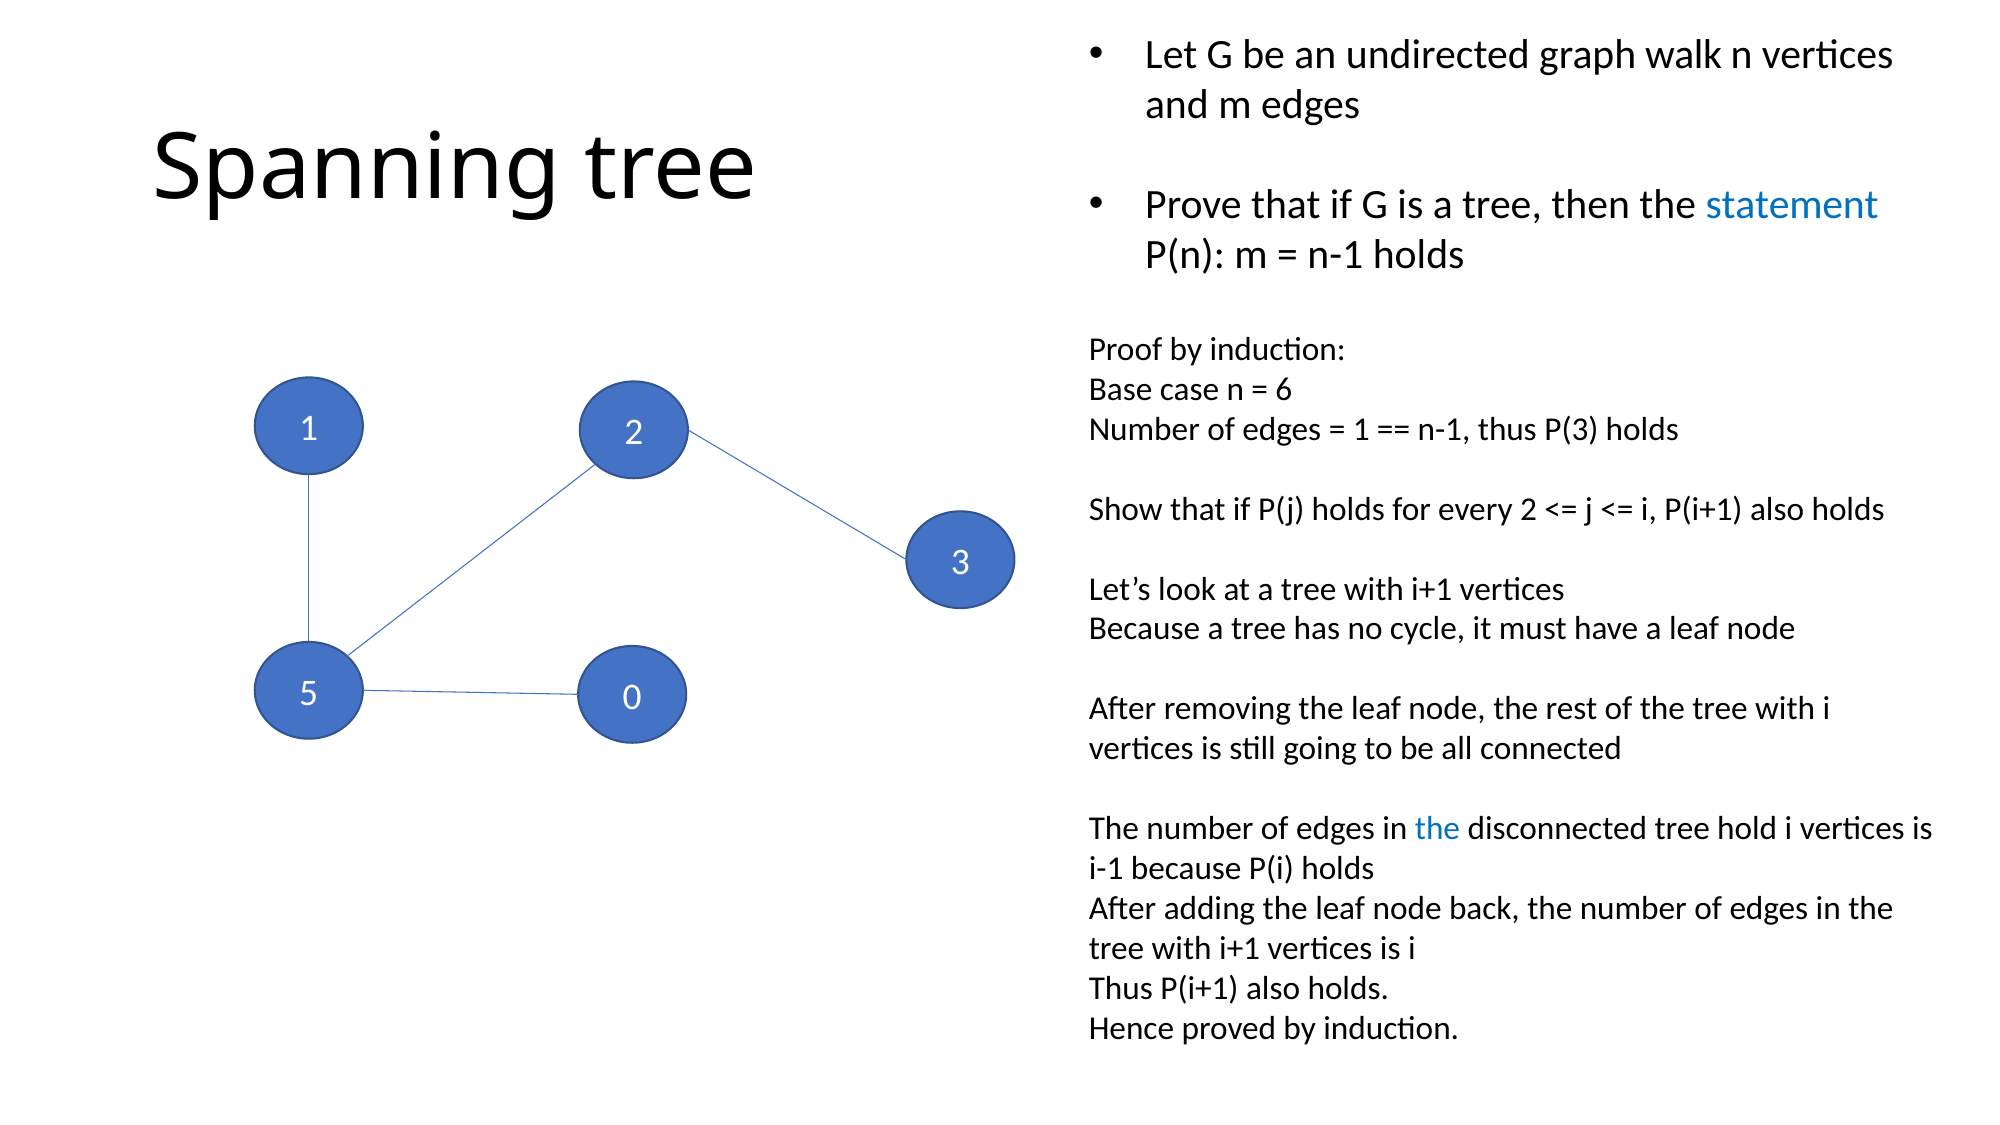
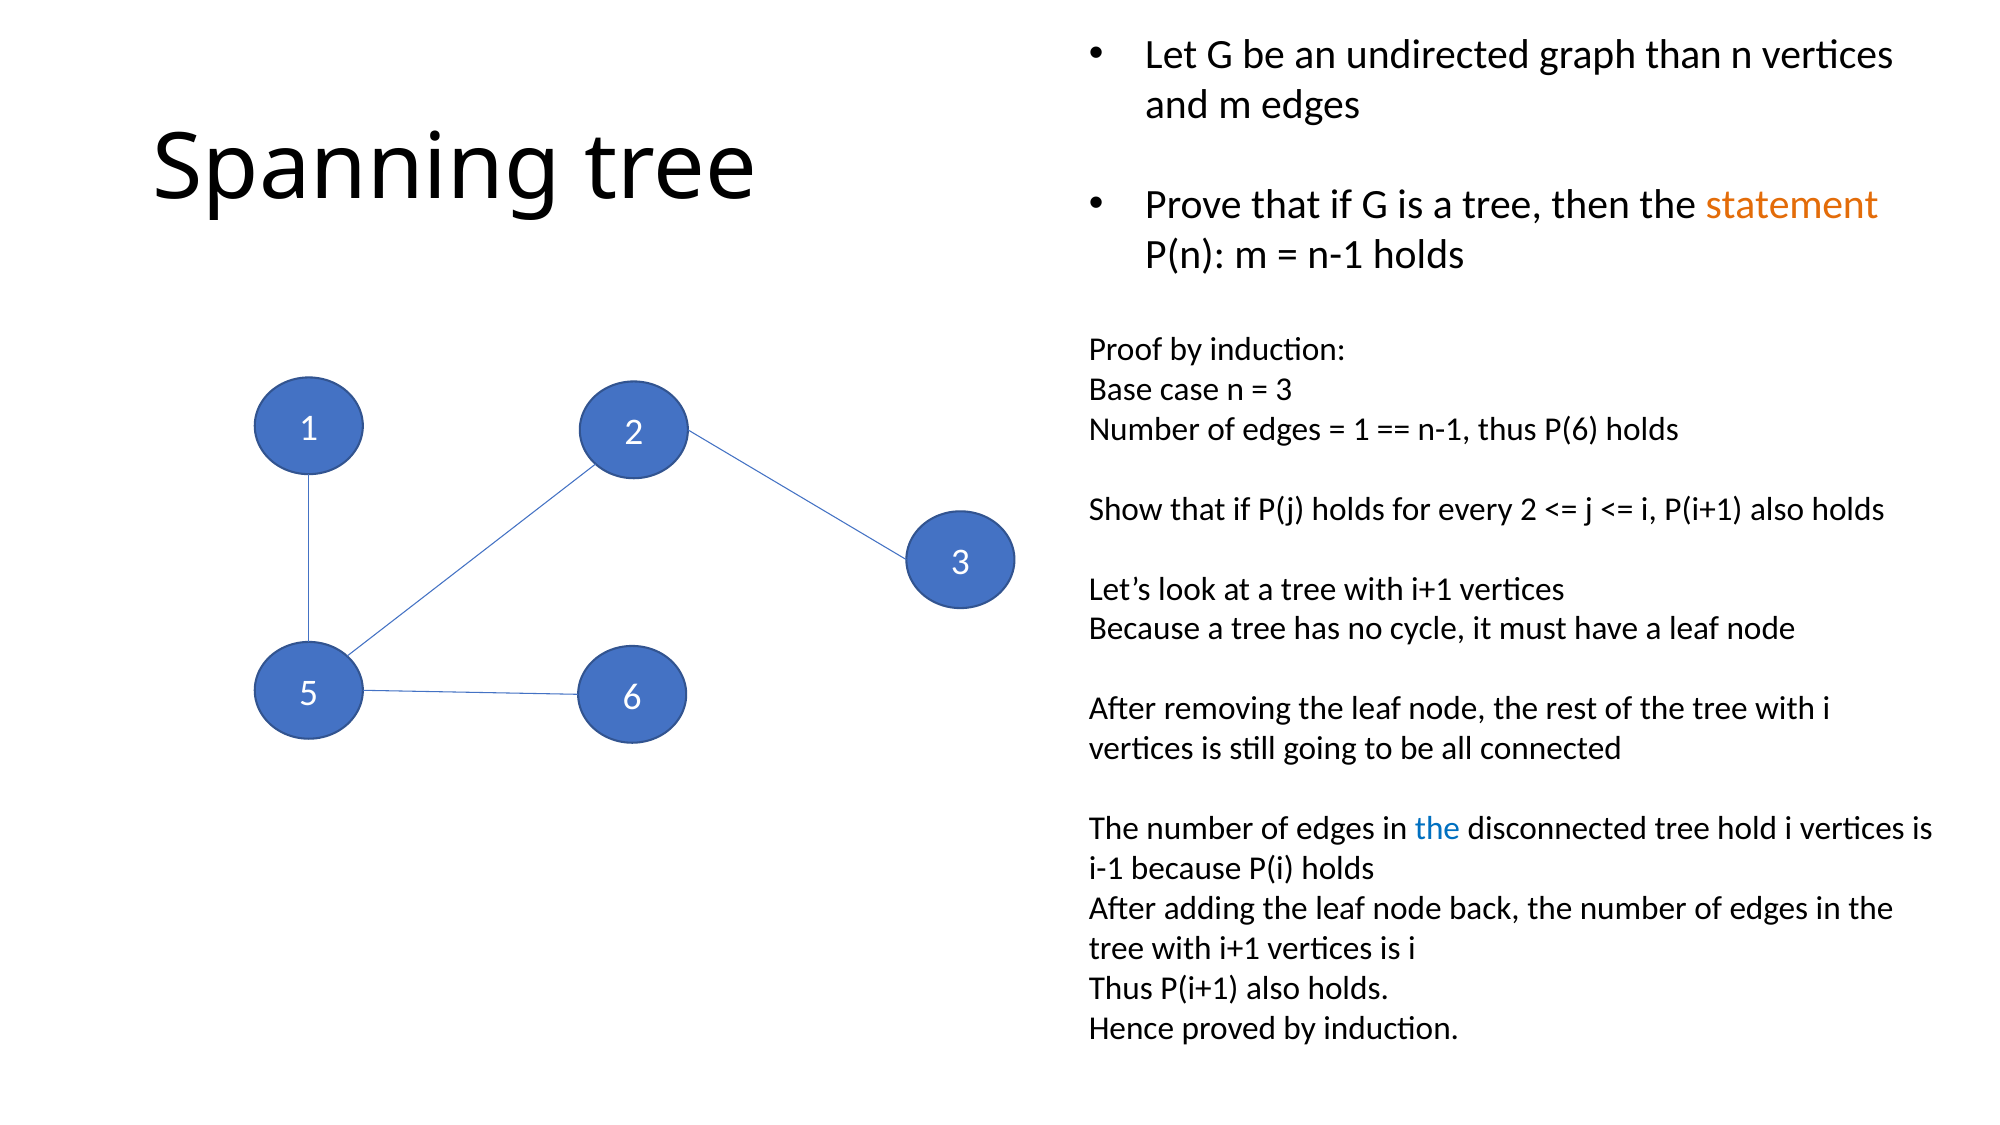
walk: walk -> than (1684, 55)
statement colour: blue -> orange (1792, 205)
6: 6 -> 3 (1284, 389)
P(3: P(3 -> P(6 (1571, 429)
0: 0 -> 6 (632, 697)
